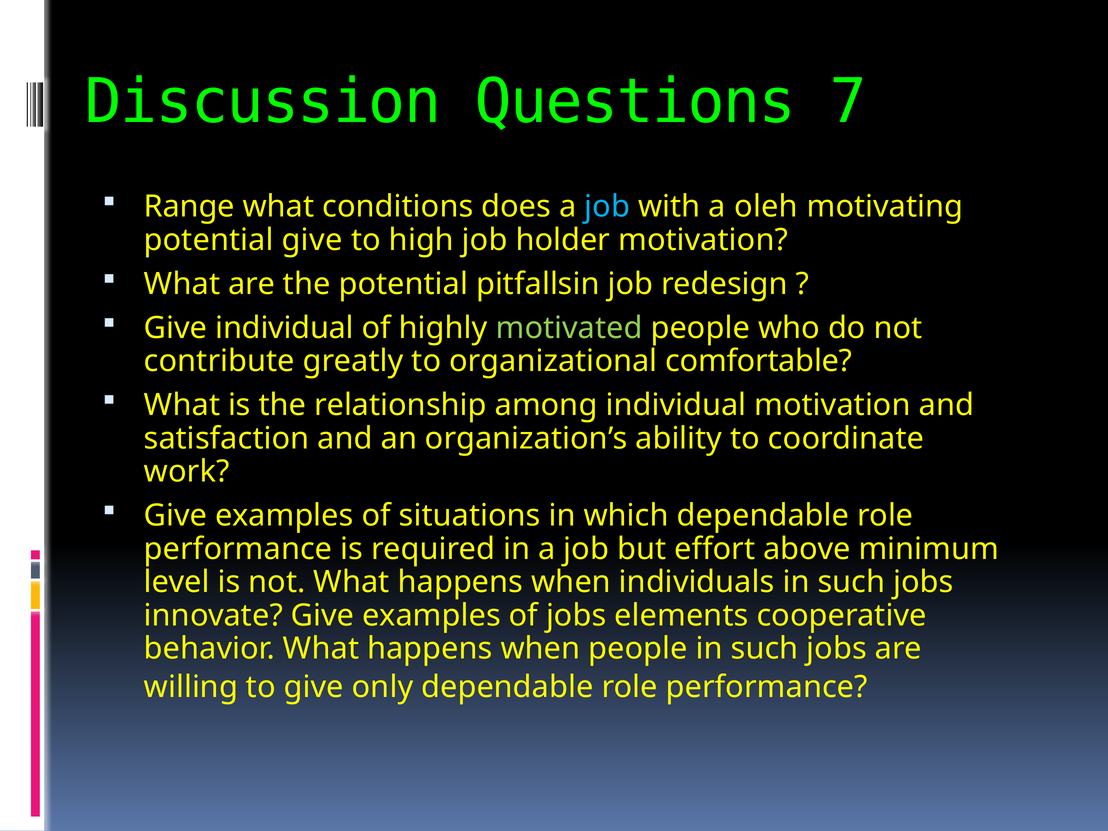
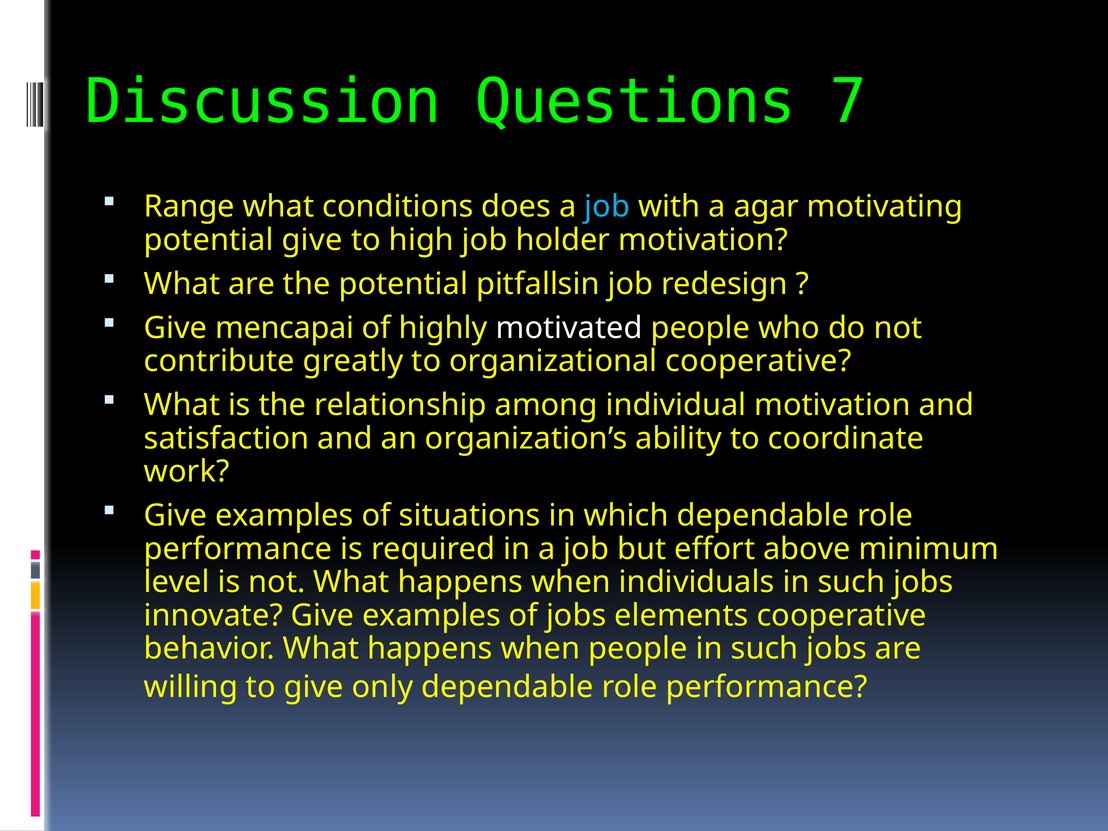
oleh: oleh -> agar (766, 207)
Give individual: individual -> mencapai (285, 328)
motivated colour: light green -> white (569, 328)
organizational comfortable: comfortable -> cooperative (758, 361)
